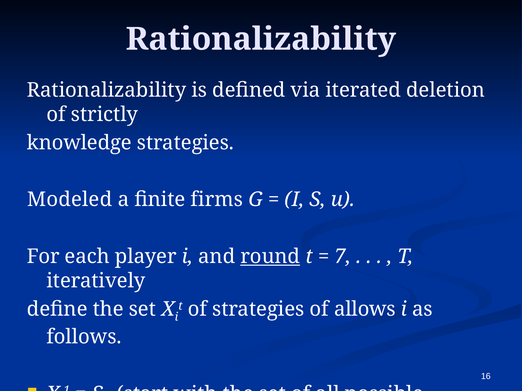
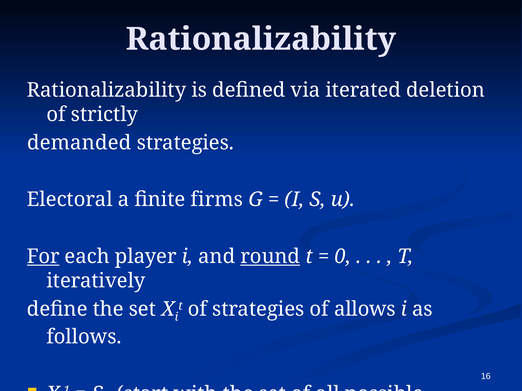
knowledge: knowledge -> demanded (79, 143)
Modeled: Modeled -> Electoral (70, 200)
For underline: none -> present (43, 257)
7: 7 -> 0 (343, 257)
